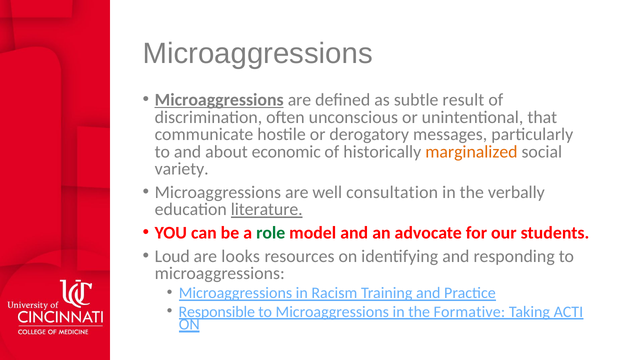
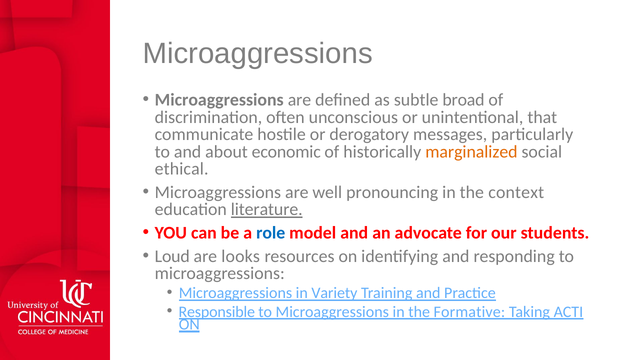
Microaggressions underline: present -> none (219, 100)
result: result -> broad (464, 100)
variety: variety -> ethical (182, 169)
consultation: consultation -> pronouncing (392, 193)
verbally: verbally -> context (516, 193)
role colour: green -> blue (271, 233)
Racism: Racism -> Variety (334, 294)
